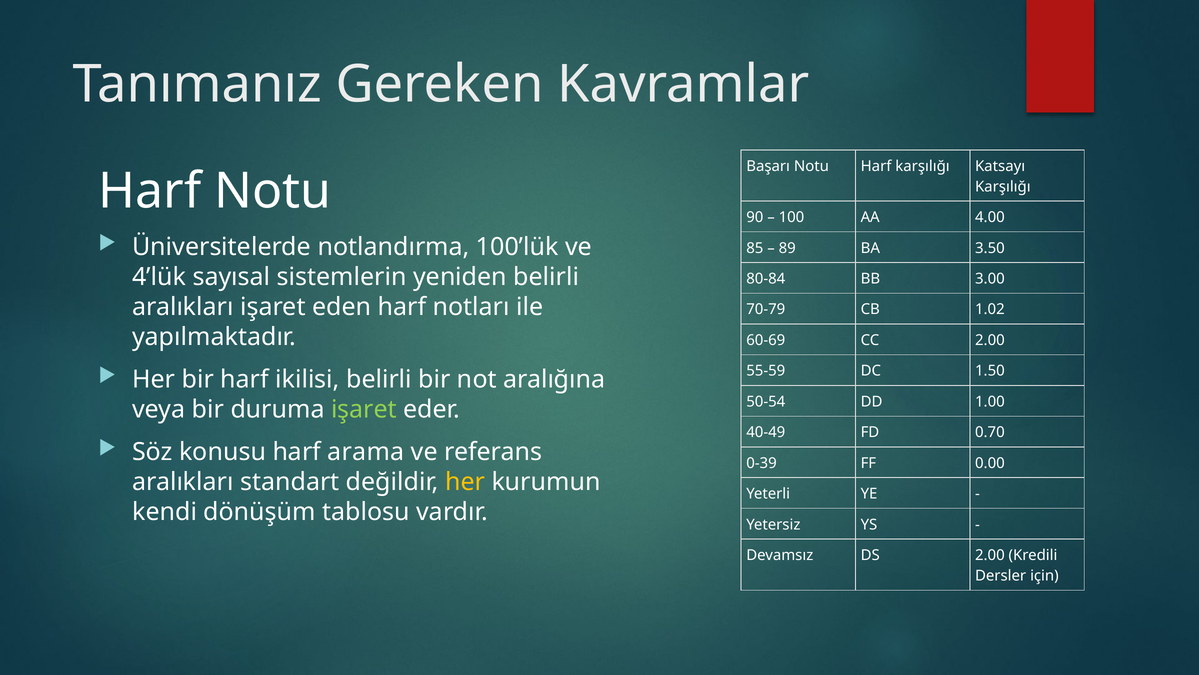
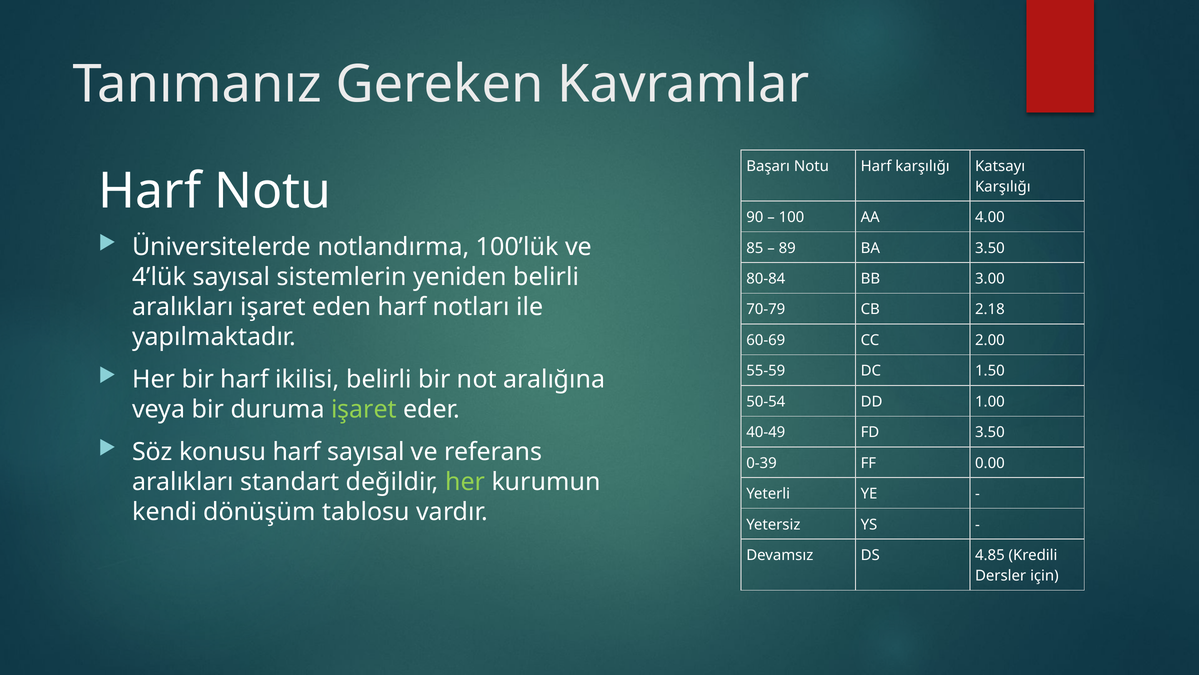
1.02: 1.02 -> 2.18 (990, 309)
FD 0.70: 0.70 -> 3.50 (990, 432)
harf arama: arama -> sayısal (366, 452)
her colour: yellow -> light green (465, 482)
DS 2.00: 2.00 -> 4.85 (990, 555)
